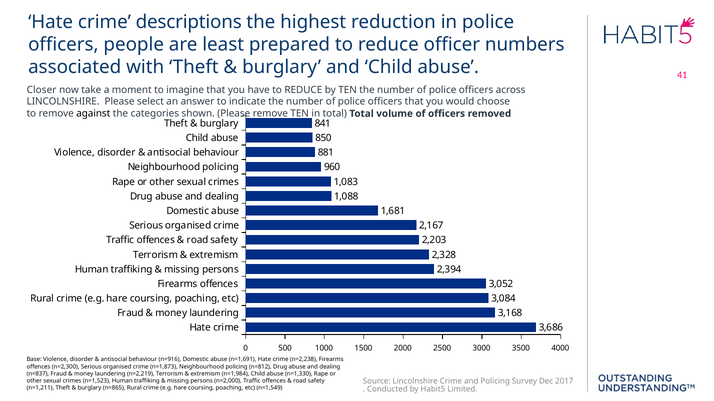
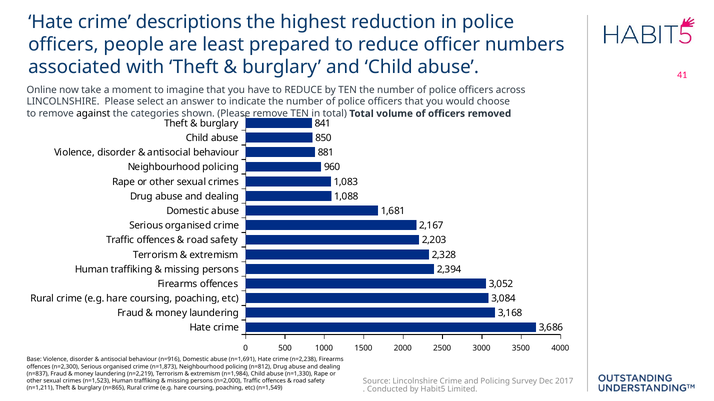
Closer: Closer -> Online (42, 90)
